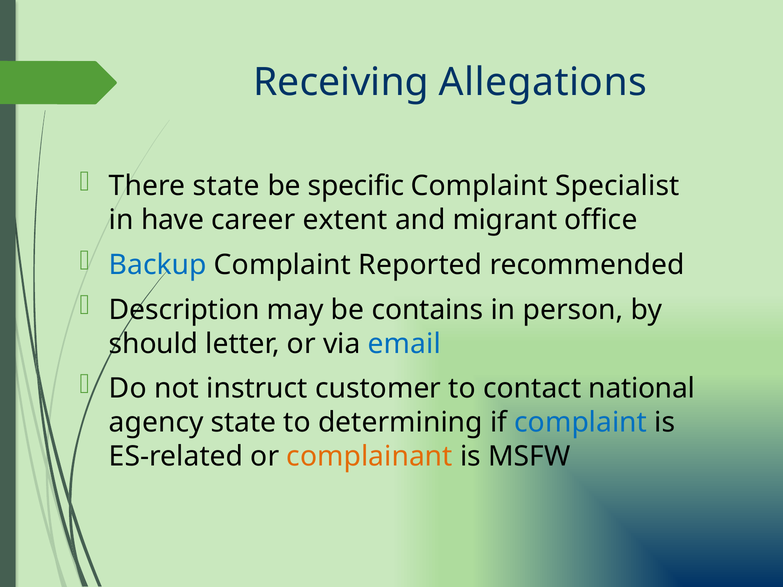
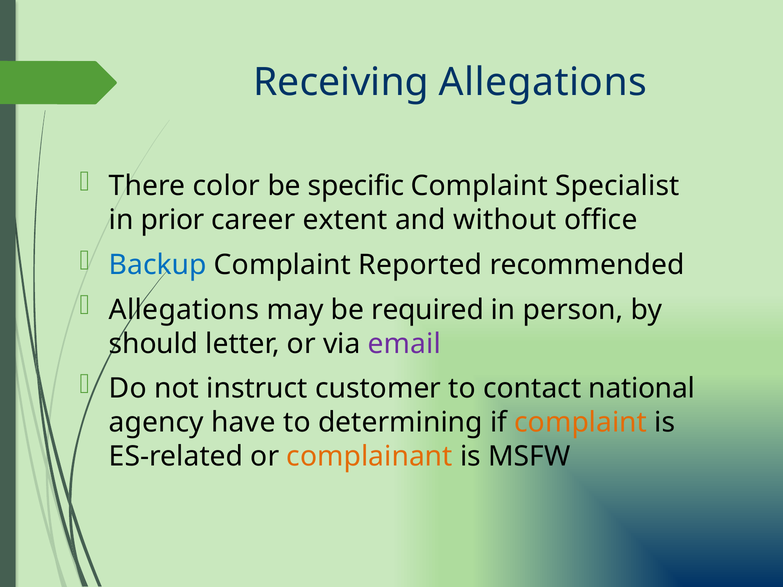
There state: state -> color (226, 186)
have: have -> prior (173, 220)
migrant: migrant -> without (505, 220)
Description: Description -> Allegations (184, 310)
contains: contains -> required (428, 310)
email colour: blue -> purple (404, 344)
agency state: state -> have (243, 423)
complaint colour: blue -> orange (581, 423)
